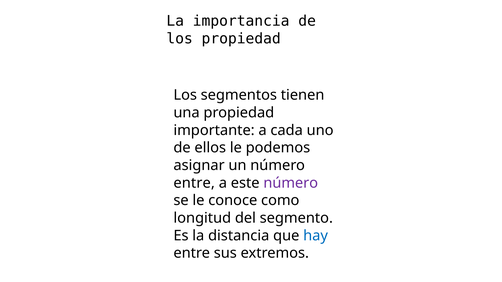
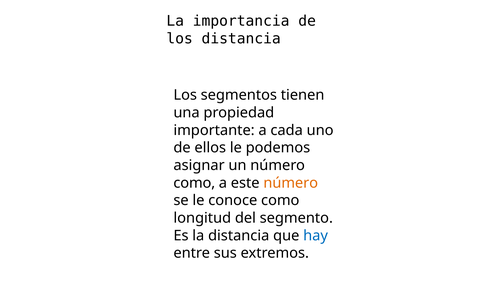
los propiedad: propiedad -> distancia (241, 39)
entre: entre -> como (194, 183)
número colour: purple -> orange (291, 183)
